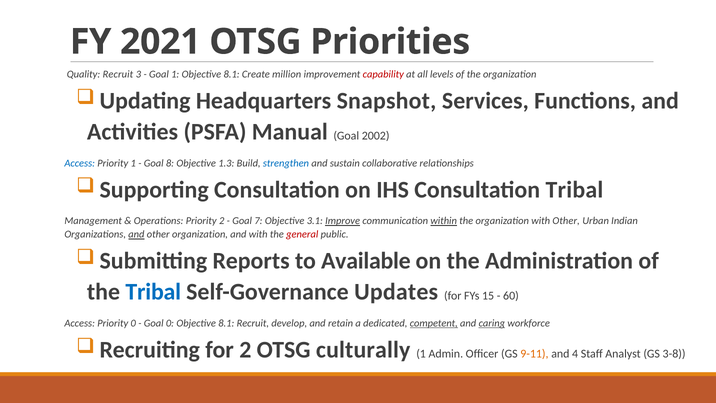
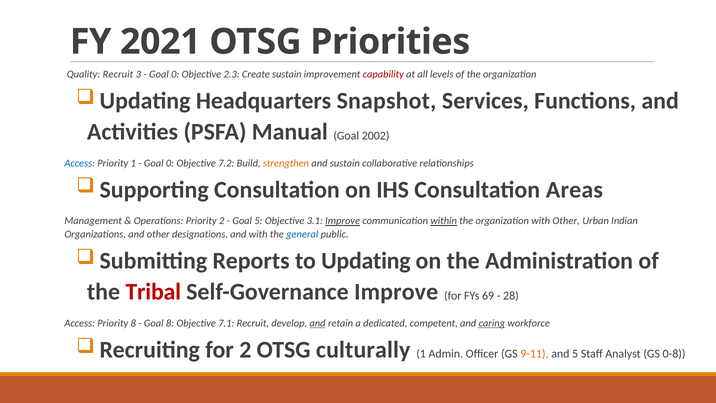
1: 1 -> 0 (175, 74)
8.1: 8.1 -> 2.3 (232, 74)
Create million: million -> sustain (287, 74)
8: 8 -> 0 (170, 163)
1.3: 1.3 -> 7.2 (226, 163)
strengthen colour: blue -> orange (286, 163)
Consultation Tribal: Tribal -> Areas (574, 190)
Goal 7: 7 -> 5 (258, 221)
and underline: present -> none (136, 234)
other organization: organization -> designations (200, 234)
general colour: red -> blue (302, 234)
to Available: Available -> Updating (366, 261)
Tribal colour: blue -> red (153, 292)
Self-Governance Updates: Updates -> Improve (396, 292)
15: 15 -> 69 (488, 296)
60: 60 -> 28 (511, 296)
Priority 0: 0 -> 8 (133, 323)
Goal 0: 0 -> 8 (170, 323)
8.1: 8.1 -> 7.1 (226, 323)
and underline: none -> present (318, 323)
competent underline: present -> none (434, 323)
and 4: 4 -> 5 (575, 354)
3-8: 3-8 -> 0-8 (674, 354)
